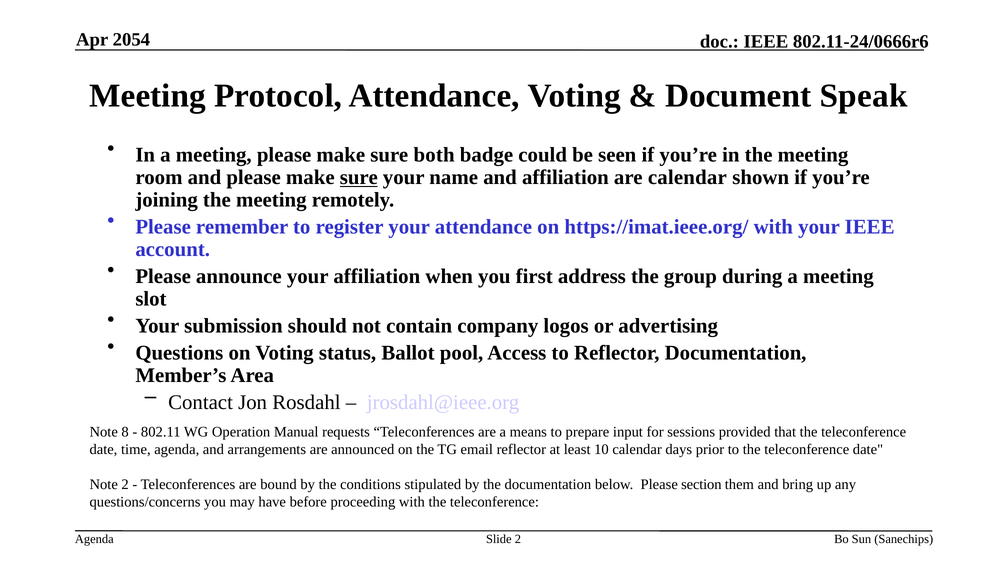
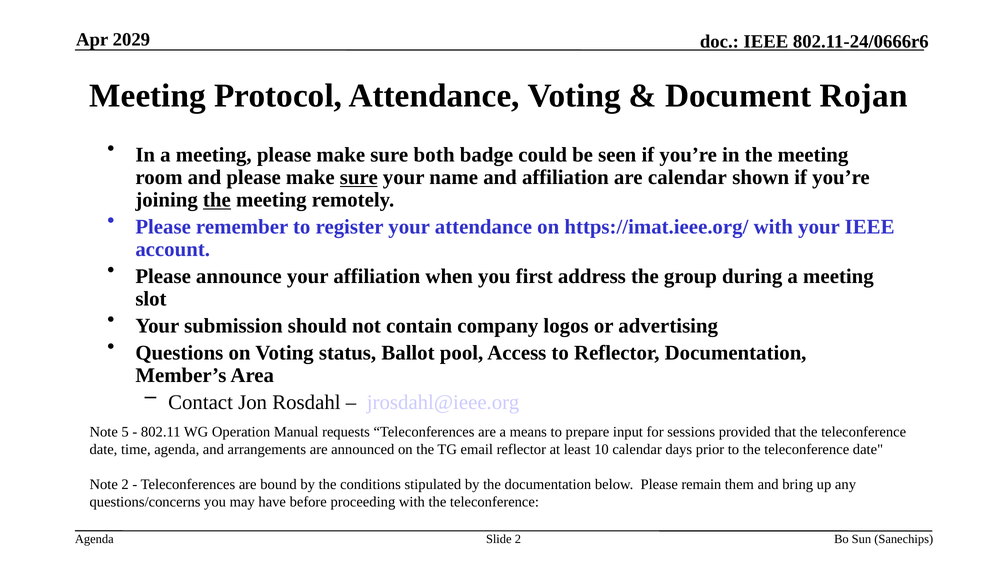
2054: 2054 -> 2029 (131, 40)
Speak: Speak -> Rojan (864, 96)
the underline: none -> present (217, 200)
8: 8 -> 5 (125, 432)
section: section -> remain (701, 484)
